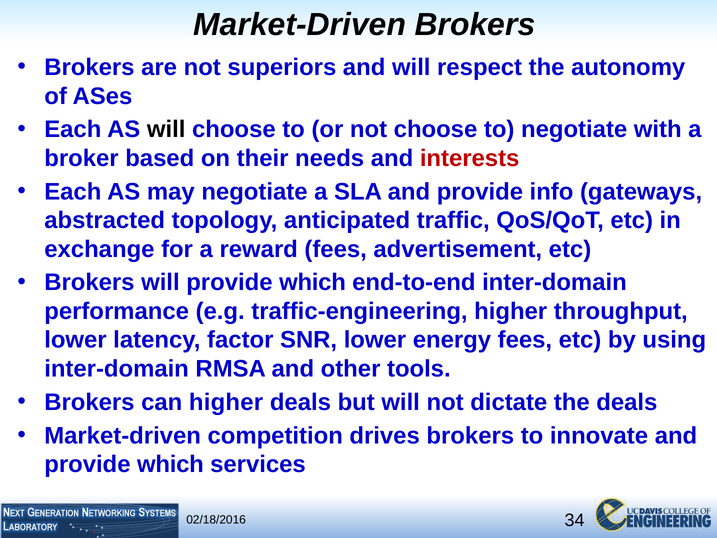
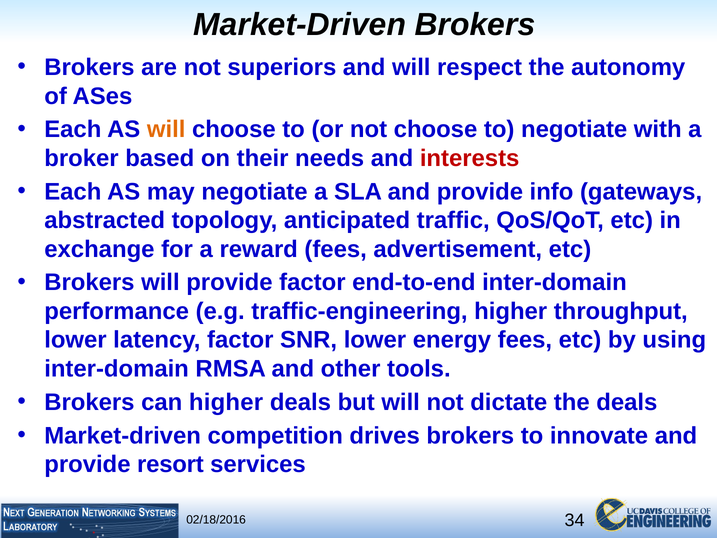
will colour: black -> orange (166, 130)
will provide which: which -> factor (312, 282)
which: which -> resort (170, 464)
